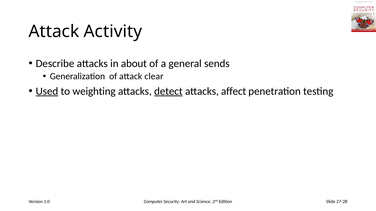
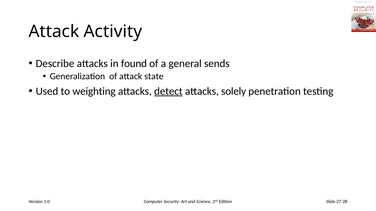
about: about -> found (134, 64)
clear: clear -> state (154, 77)
Used underline: present -> none (47, 91)
affect: affect -> solely (234, 91)
